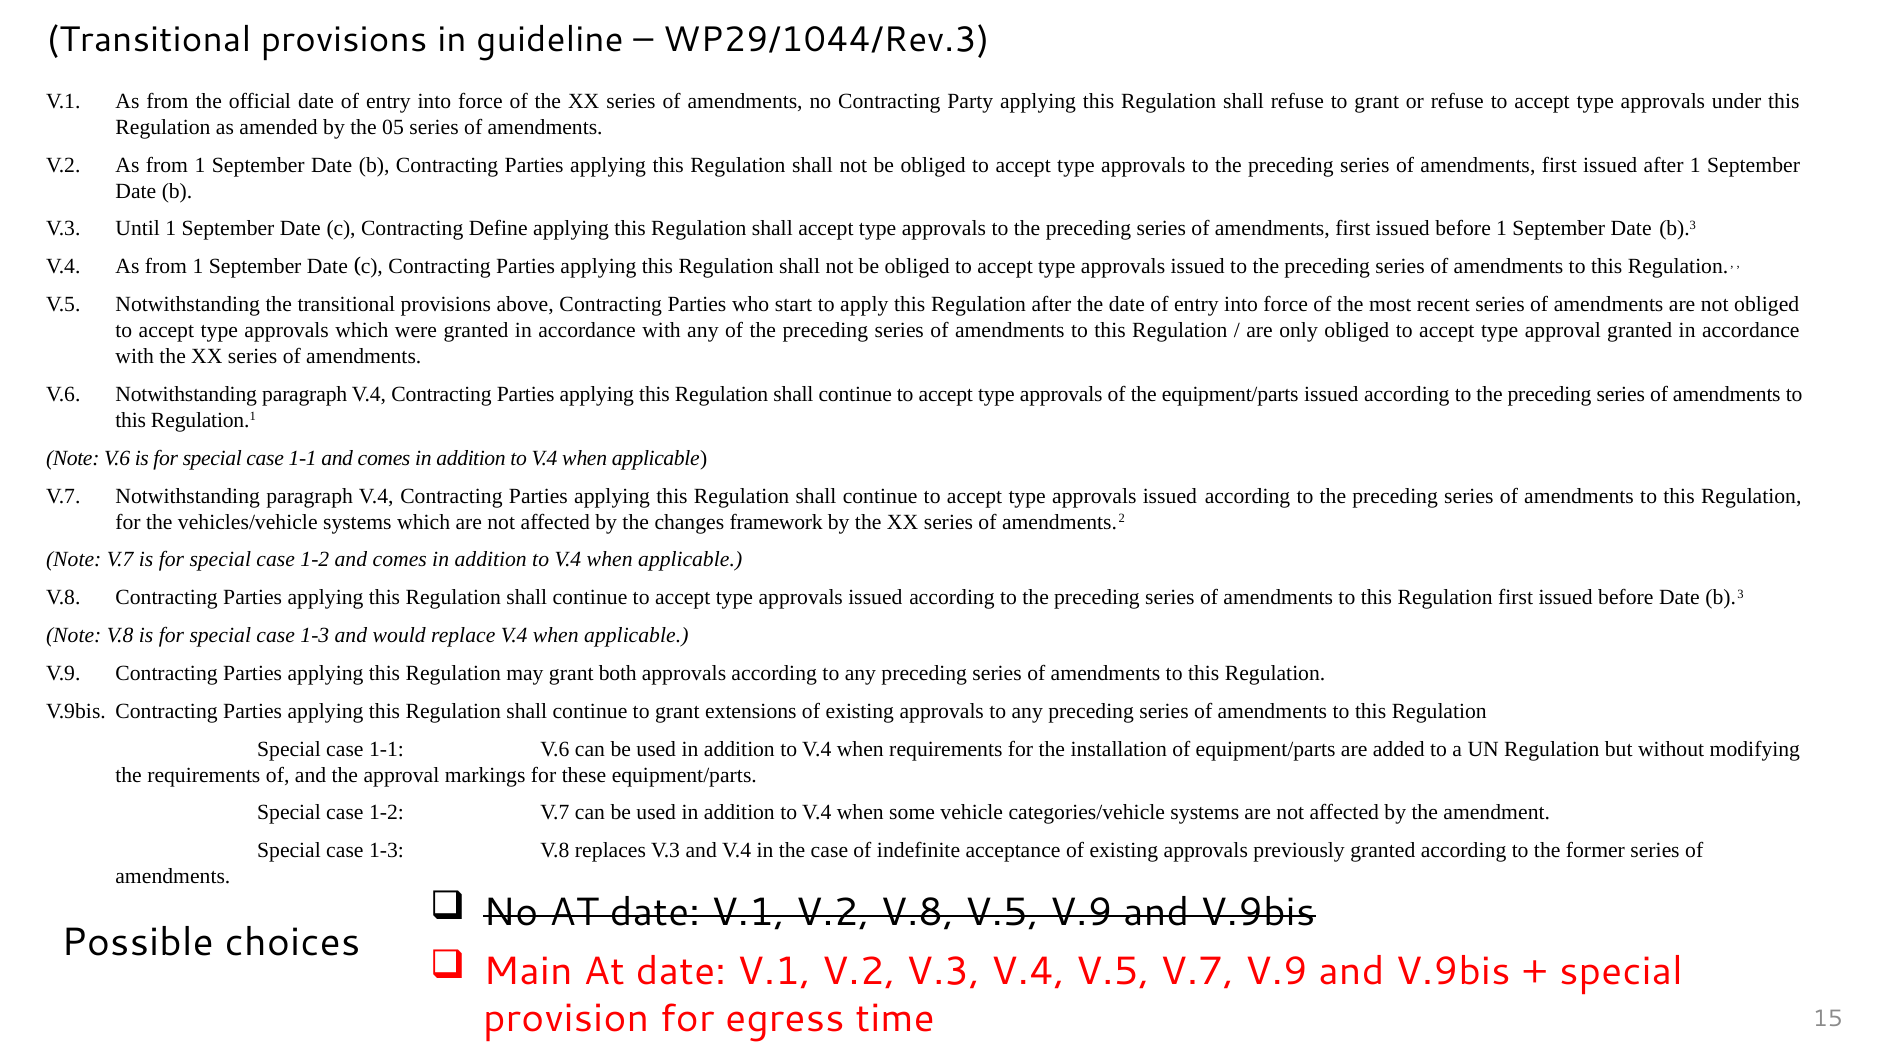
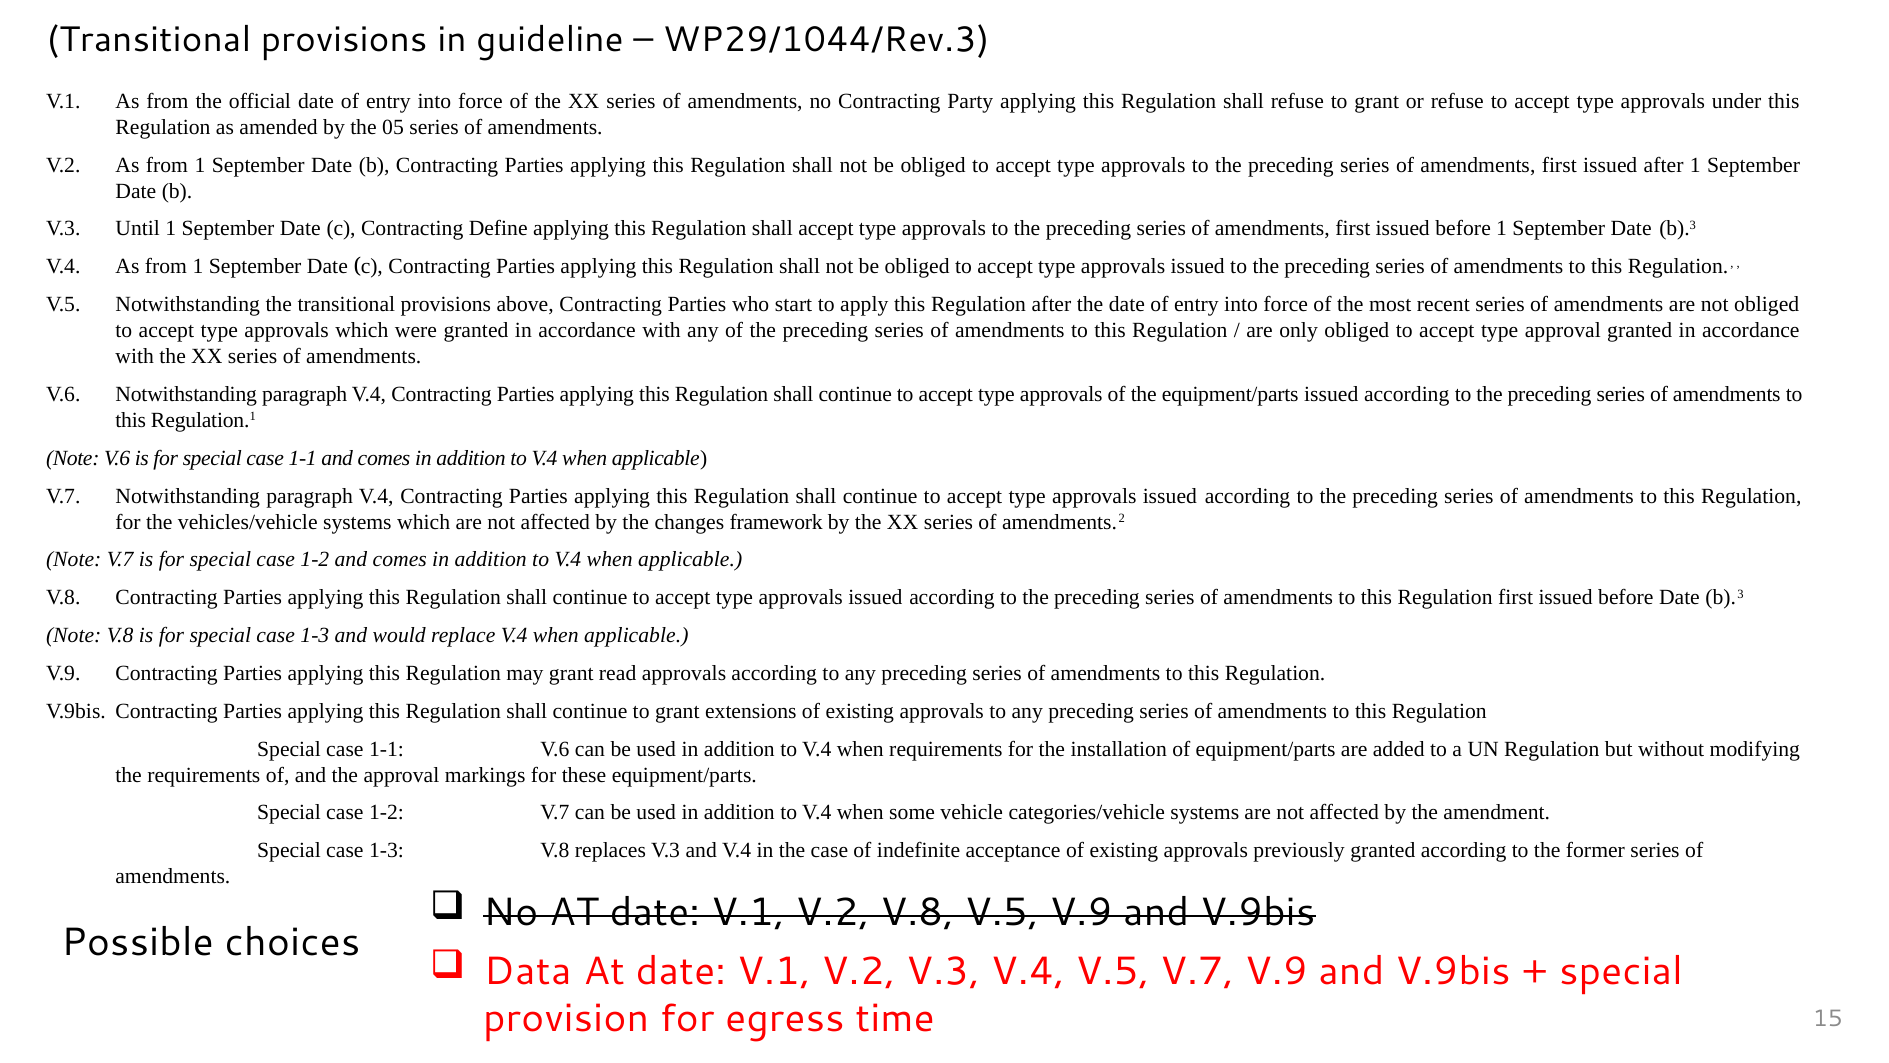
both: both -> read (618, 673)
Main: Main -> Data (528, 971)
